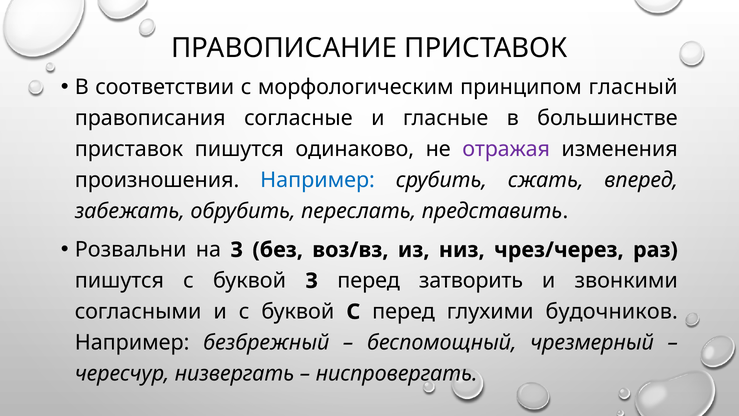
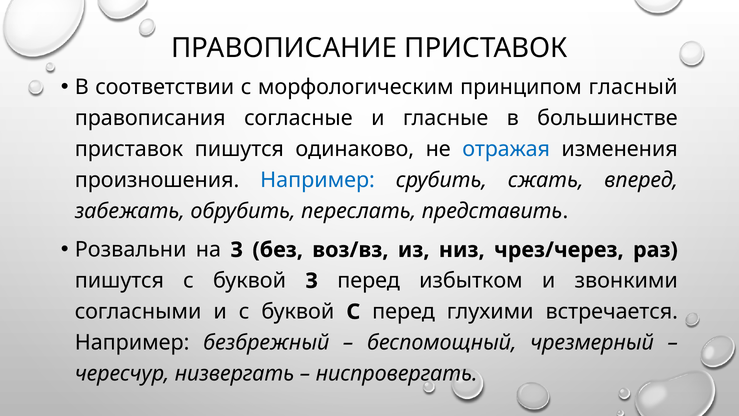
отражая colour: purple -> blue (506, 149)
затворить: затворить -> избытком (471, 281)
будочников: будочников -> встречается (612, 312)
